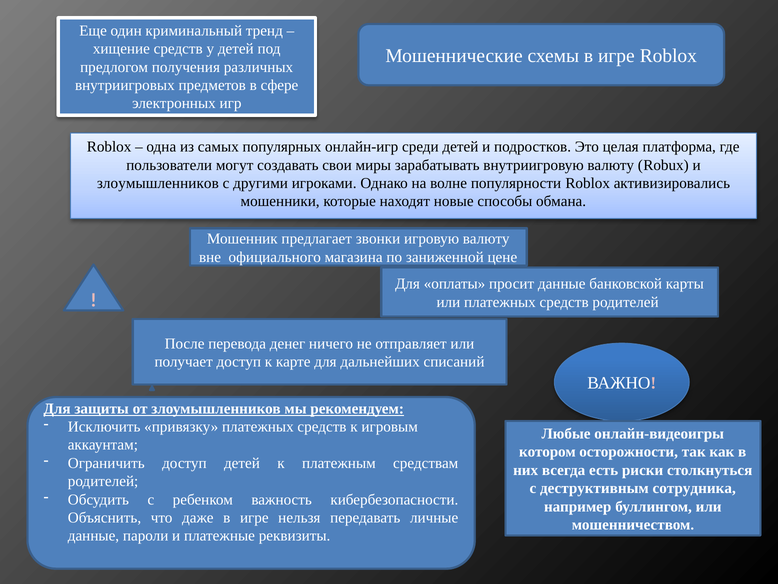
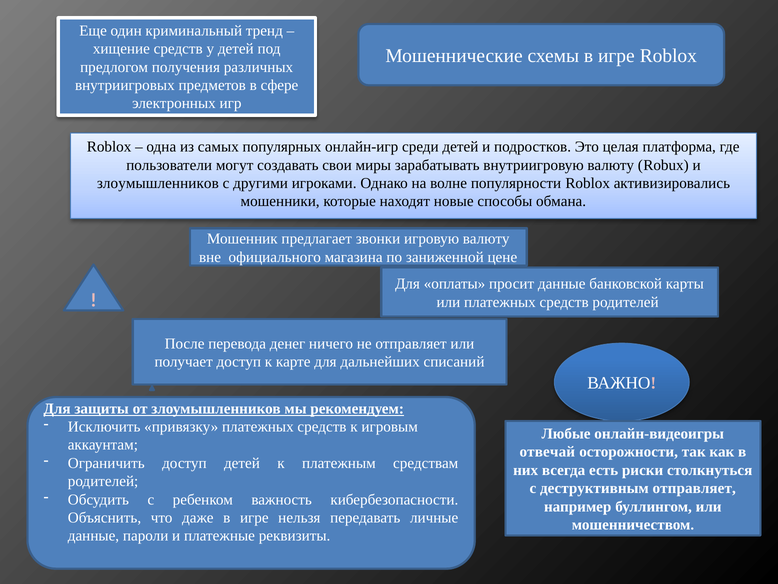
котором: котором -> отвечай (547, 452)
деструктивным сотрудника: сотрудника -> отправляет (694, 488)
